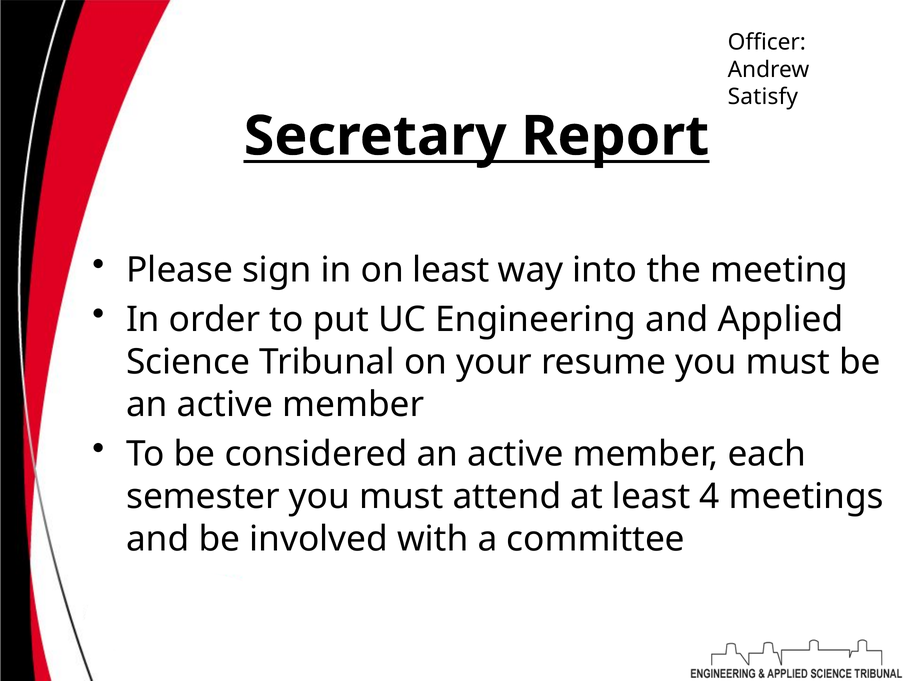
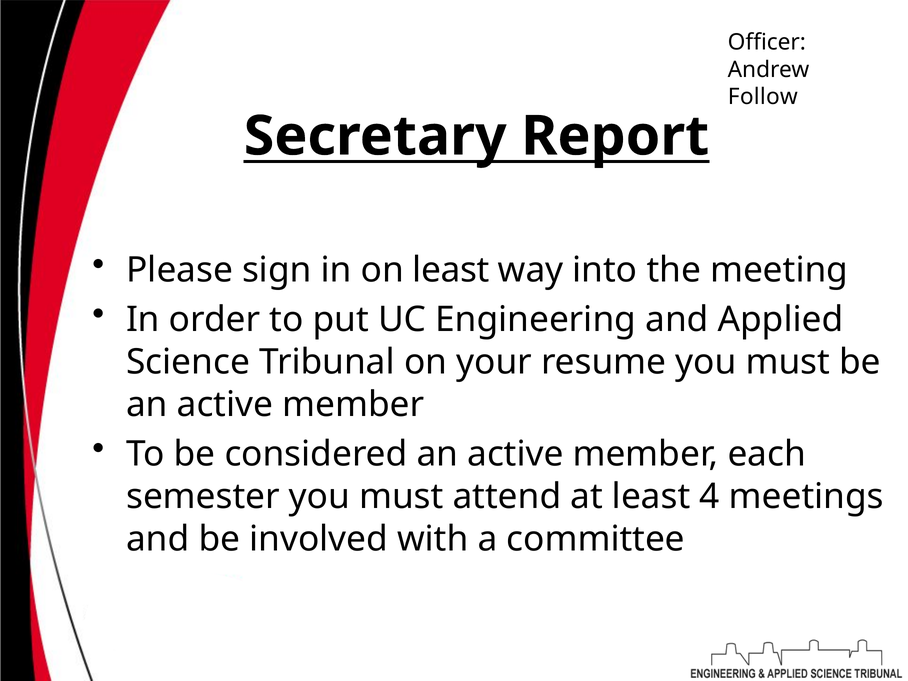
Satisfy: Satisfy -> Follow (763, 97)
